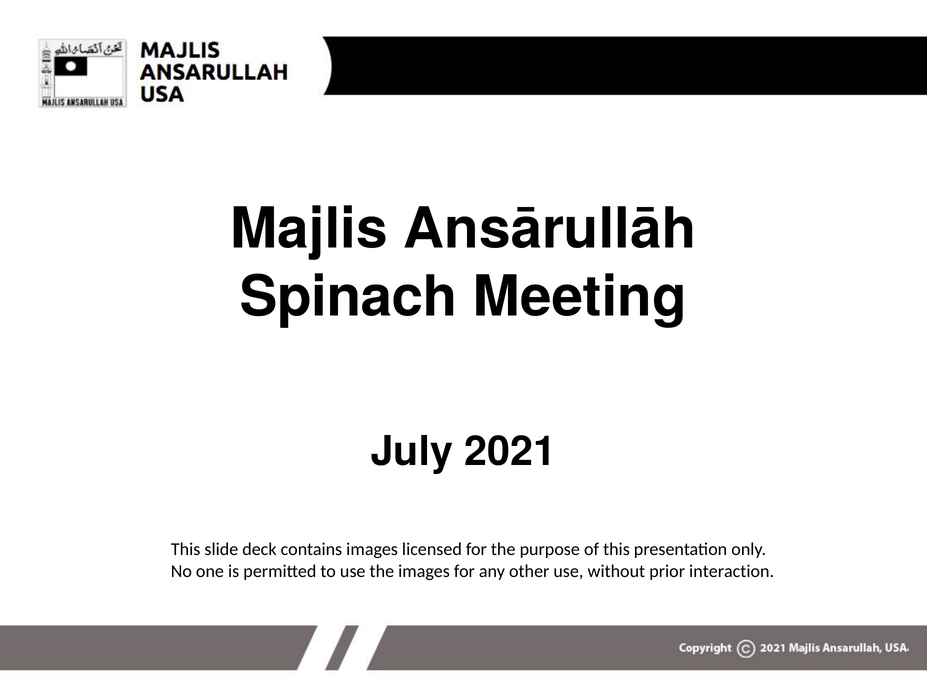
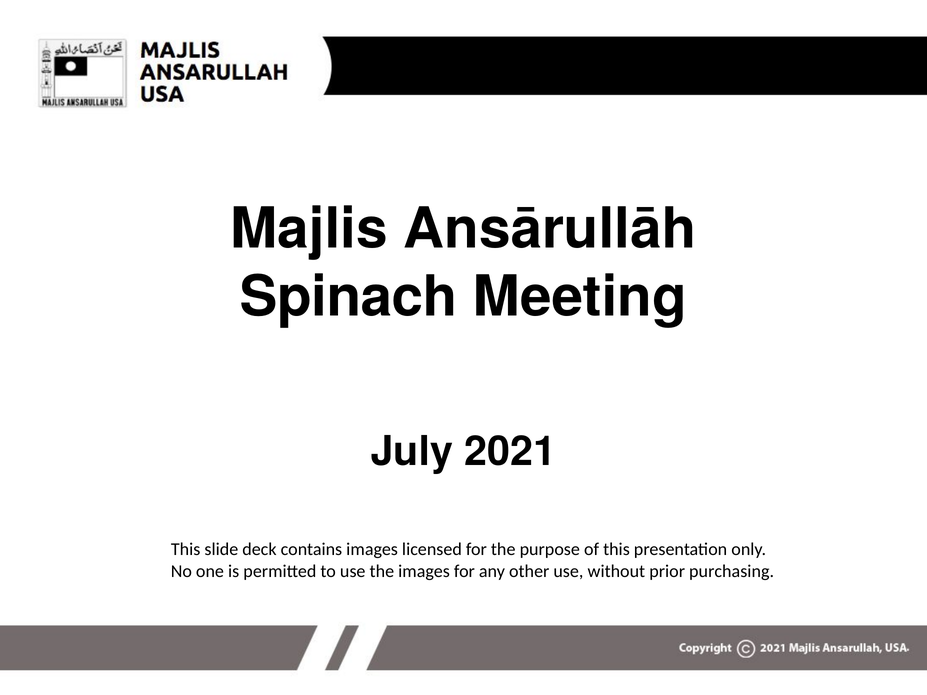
interaction: interaction -> purchasing (732, 571)
